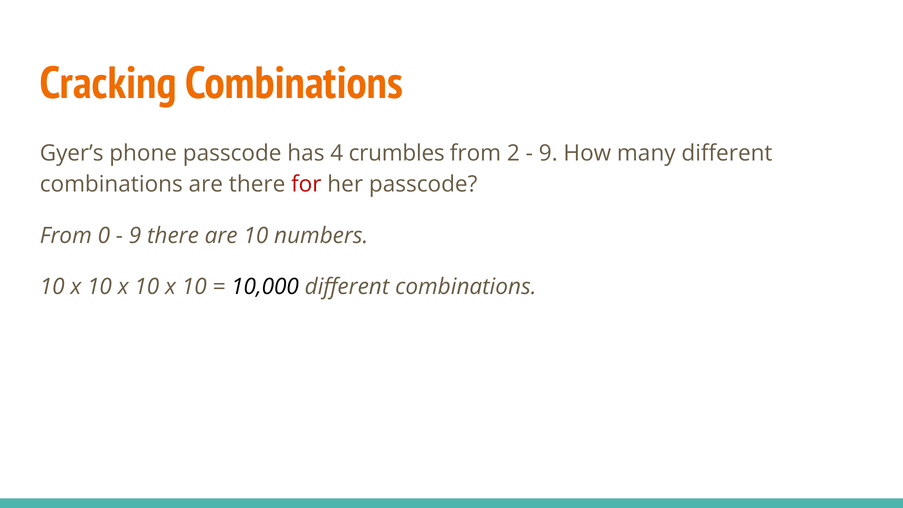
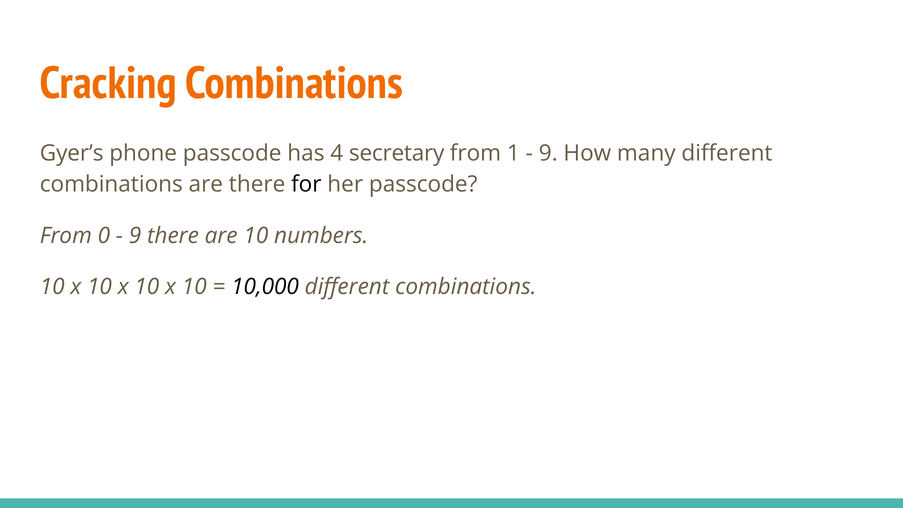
crumbles: crumbles -> secretary (397, 153)
2: 2 -> 1 (513, 153)
for colour: red -> black (306, 184)
